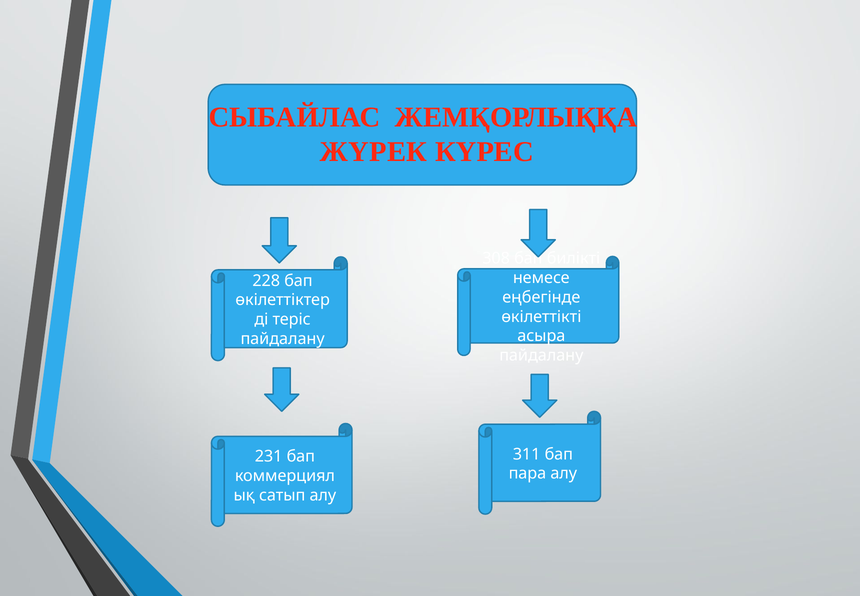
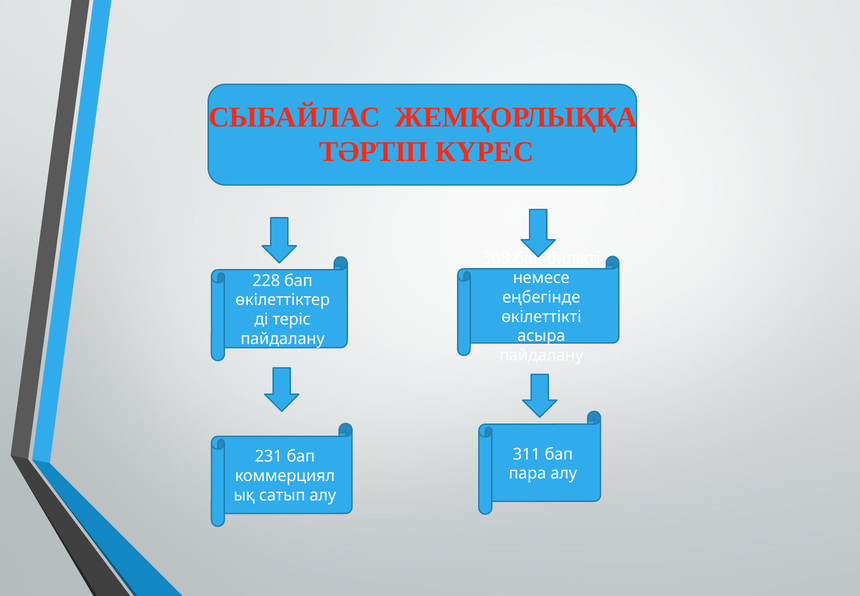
ЖҮРЕК: ЖҮРЕК -> ТӘРТІП (374, 152)
